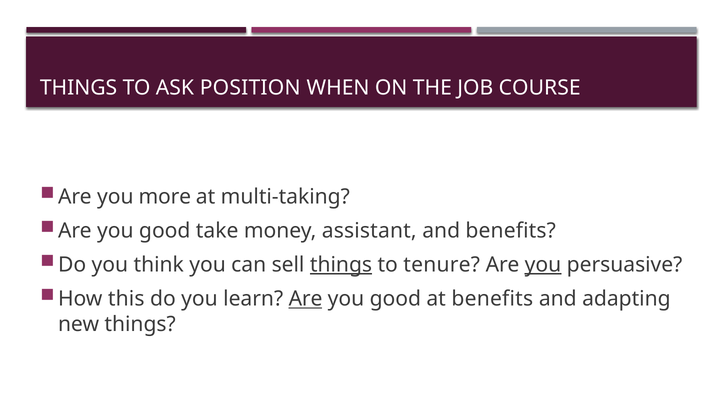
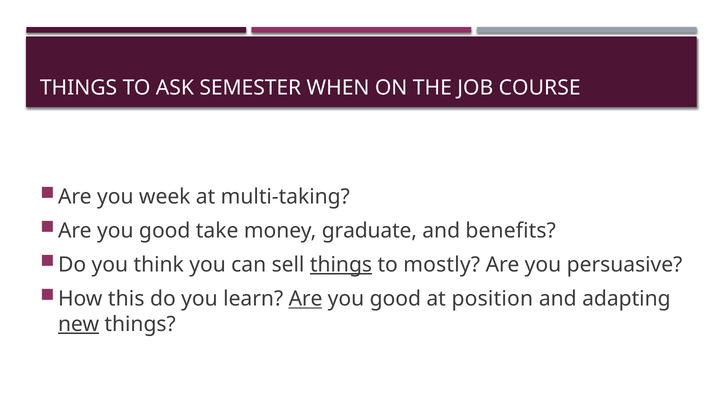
POSITION: POSITION -> SEMESTER (250, 88)
more: more -> week (165, 197)
assistant: assistant -> graduate (369, 231)
tenure: tenure -> mostly (442, 265)
you underline: present -> none (543, 265)
at benefits: benefits -> position (492, 299)
new underline: none -> present (79, 324)
